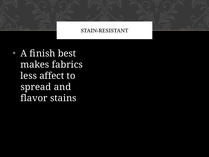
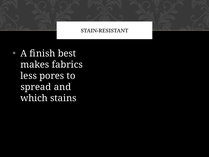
affect: affect -> pores (52, 76)
flavor: flavor -> which (34, 98)
